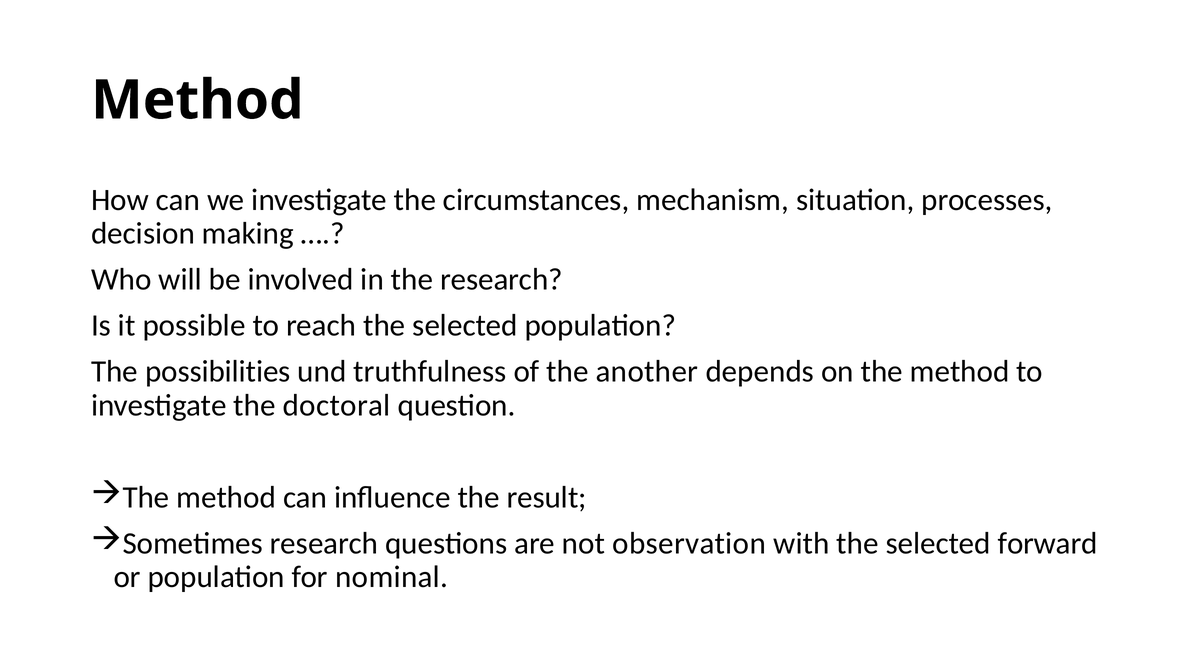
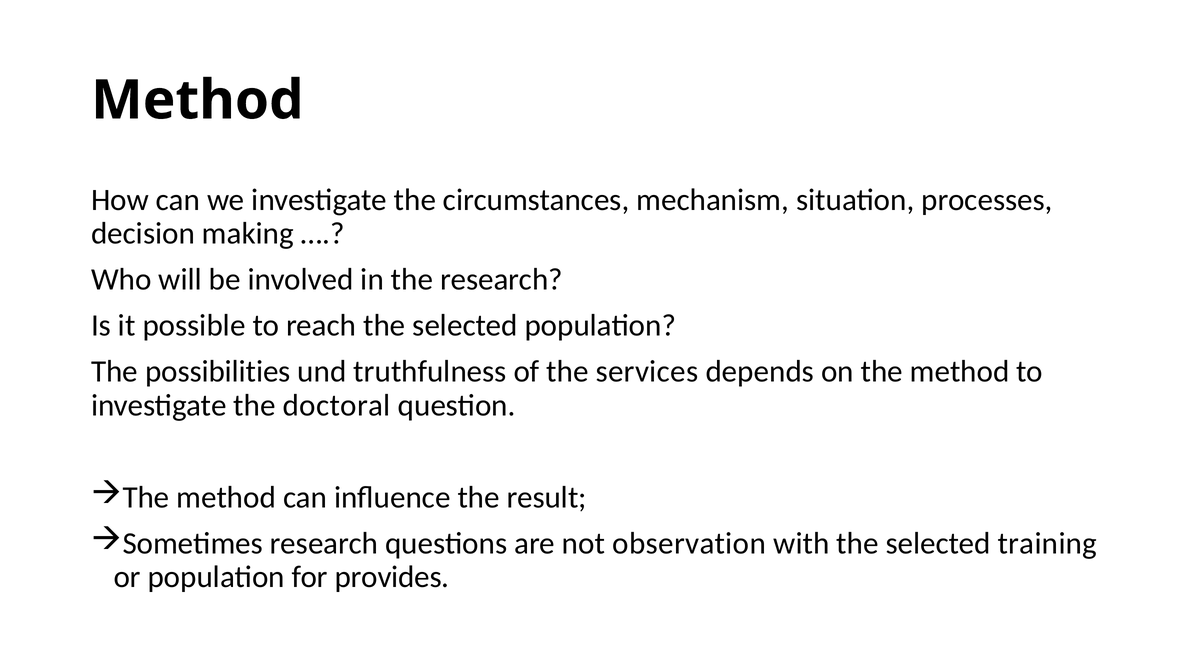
another: another -> services (647, 372)
forward: forward -> training (1047, 543)
nominal: nominal -> provides (392, 577)
